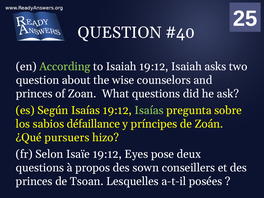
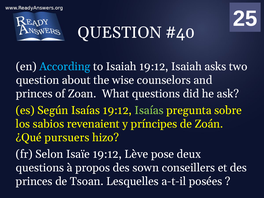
According colour: light green -> light blue (65, 67)
défaillance: défaillance -> revenaient (93, 124)
Eyes: Eyes -> Lève (136, 154)
